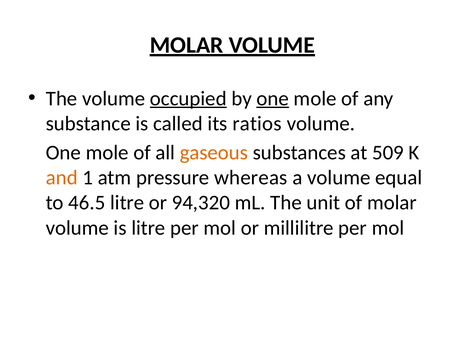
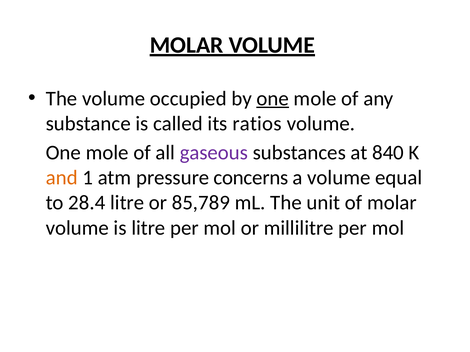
occupied underline: present -> none (188, 99)
gaseous colour: orange -> purple (214, 153)
509: 509 -> 840 (388, 153)
whereas: whereas -> concerns (251, 178)
46.5: 46.5 -> 28.4 (87, 203)
94,320: 94,320 -> 85,789 (201, 203)
